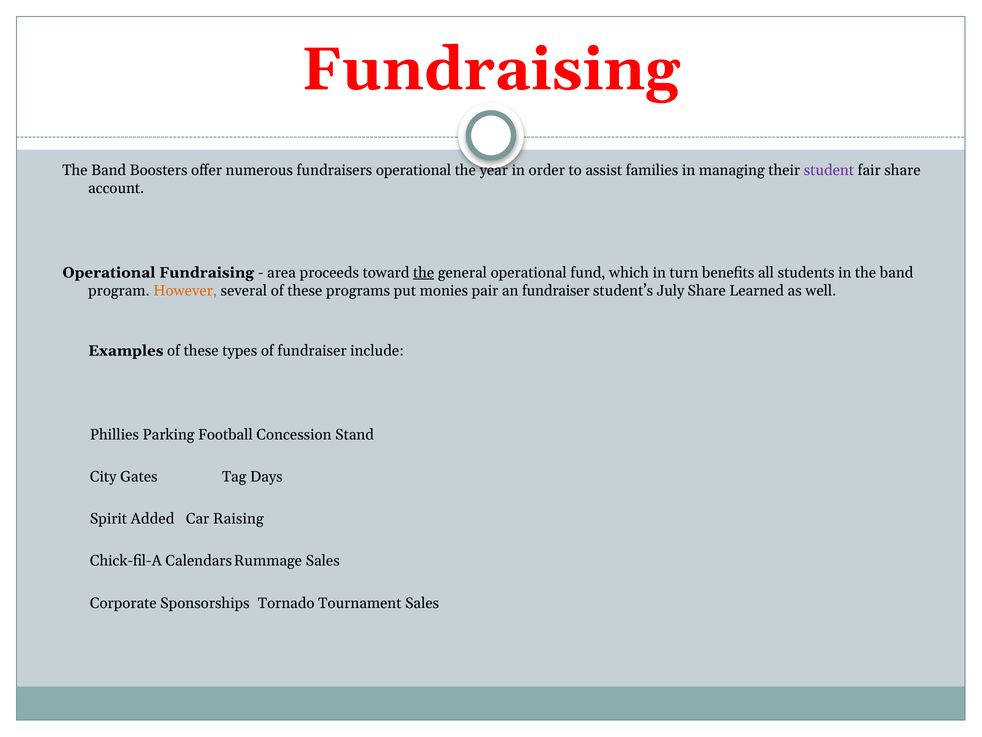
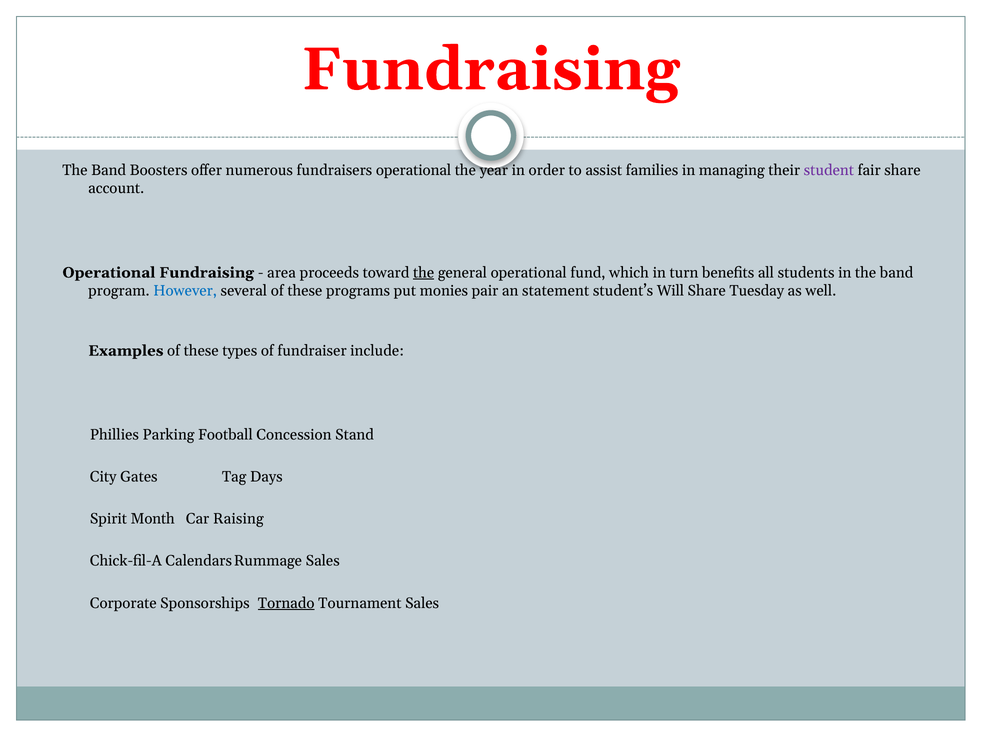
However colour: orange -> blue (185, 290)
an fundraiser: fundraiser -> statement (556, 290)
July: July -> Will (670, 290)
Learned: Learned -> Tuesday (757, 290)
Added: Added -> Month (153, 519)
Tornado underline: none -> present (286, 603)
